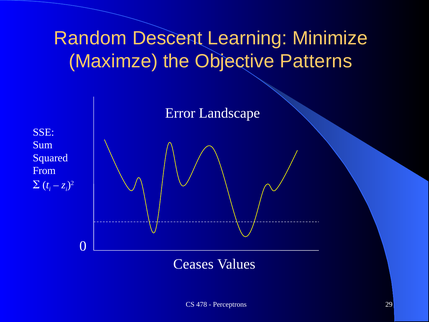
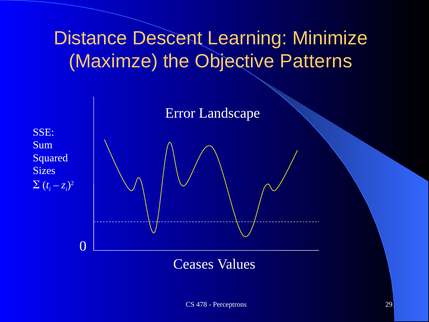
Random: Random -> Distance (91, 38)
From: From -> Sizes (44, 171)
